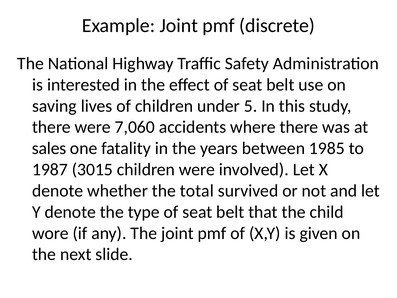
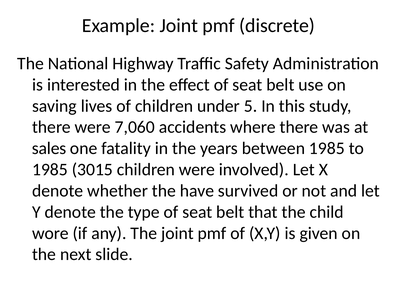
1987: 1987 -> 1985 (50, 169)
total: total -> have (197, 191)
